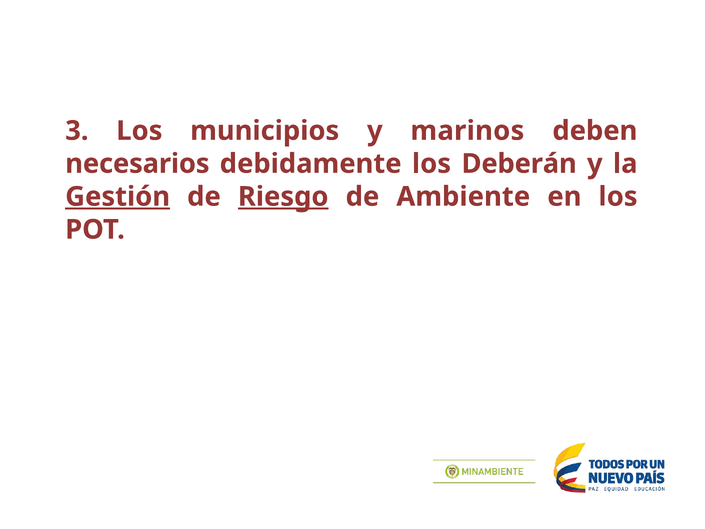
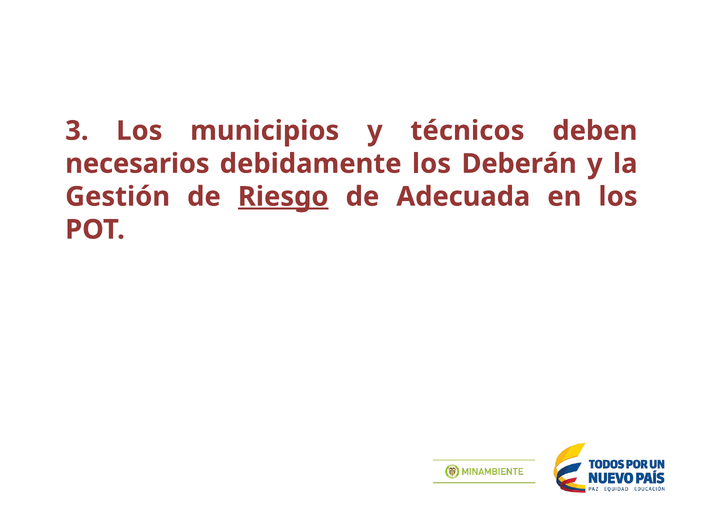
marinos: marinos -> técnicos (467, 131)
Gestión underline: present -> none (118, 197)
Ambiente: Ambiente -> Adecuada (463, 197)
